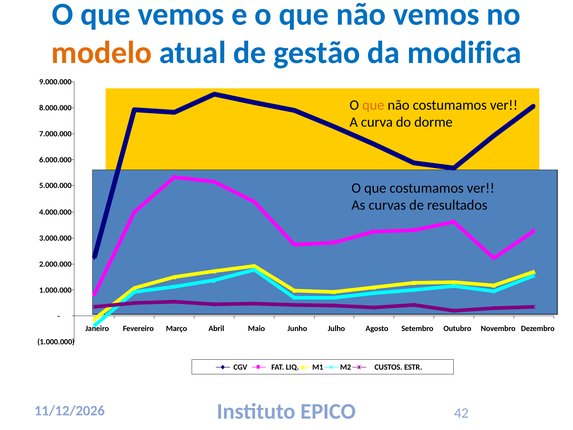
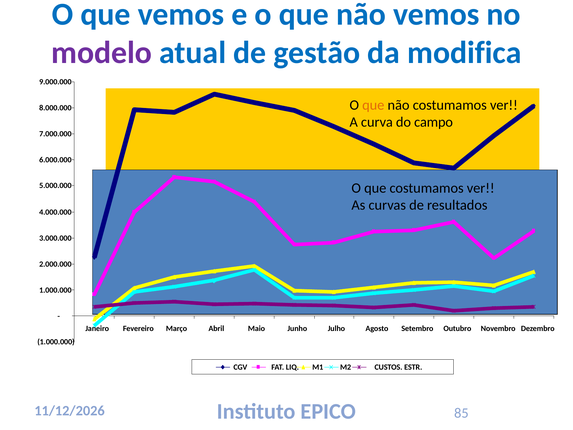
modelo colour: orange -> purple (102, 53)
dorme: dorme -> campo (434, 122)
42: 42 -> 85 (461, 413)
